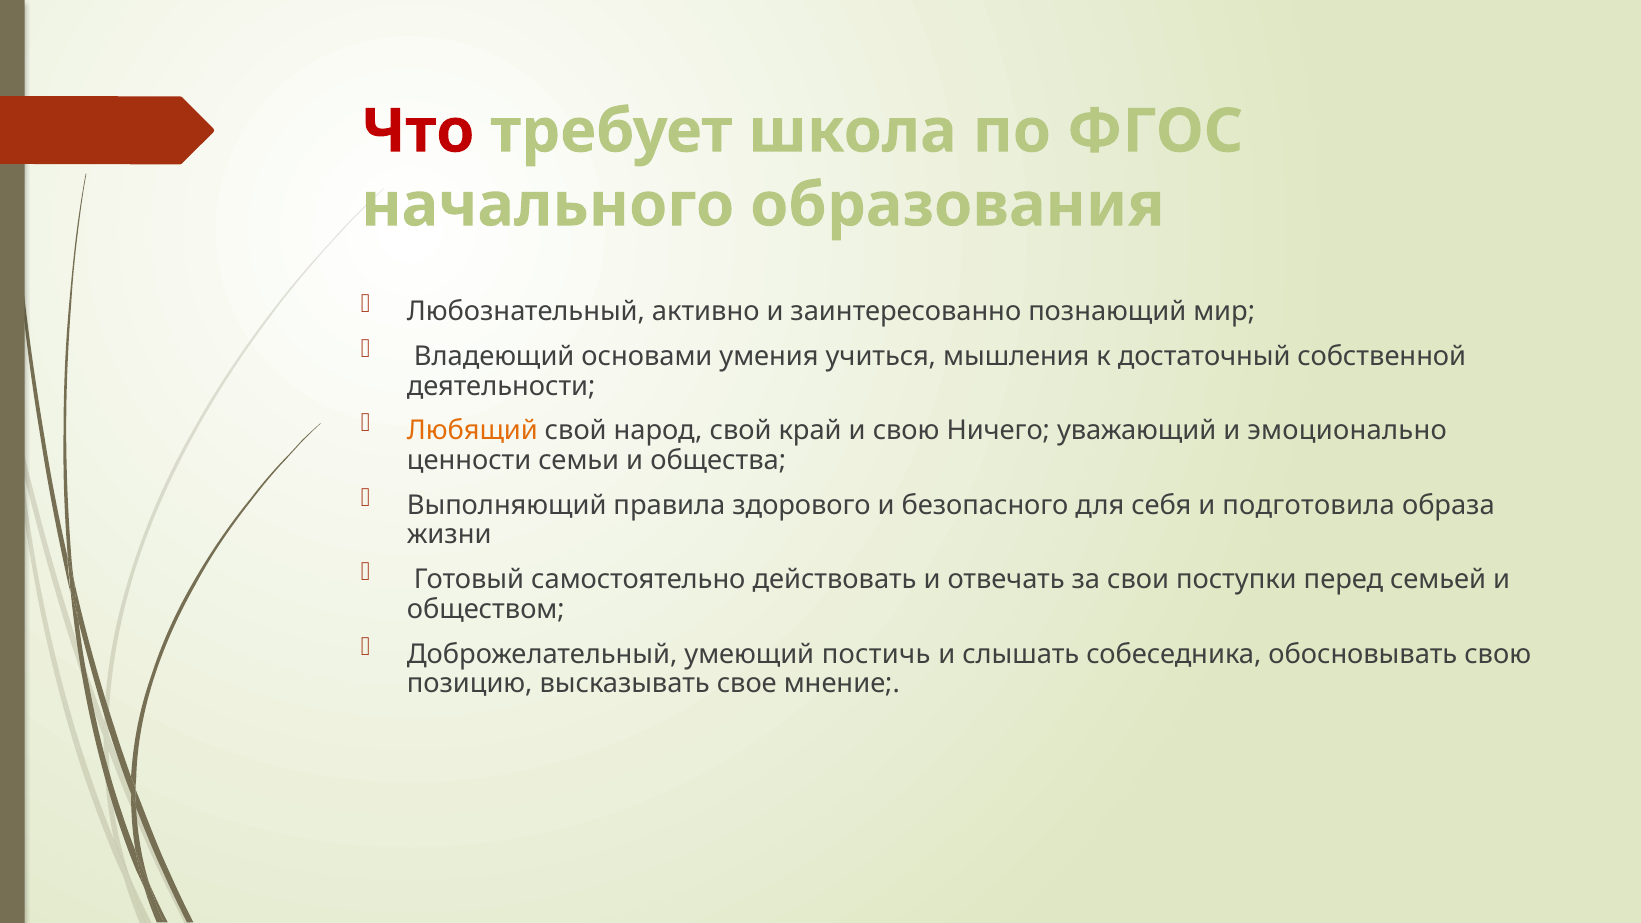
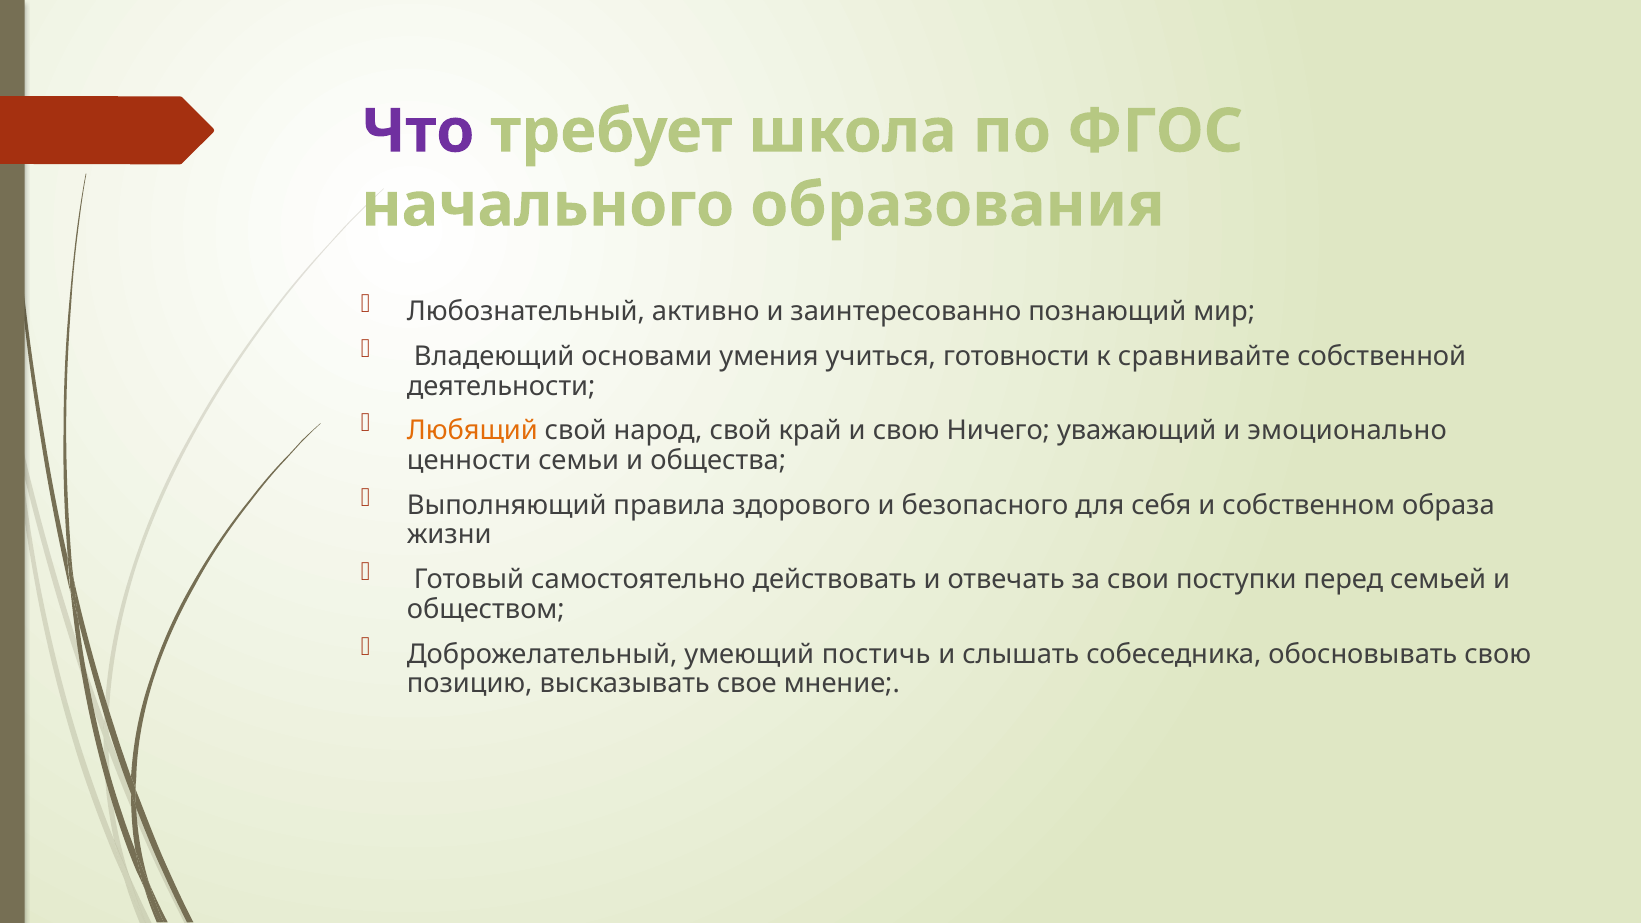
Что colour: red -> purple (418, 131)
мышления: мышления -> готовности (1016, 357)
достаточный: достаточный -> сравнивайте (1204, 357)
подготовила: подготовила -> собственном (1309, 505)
